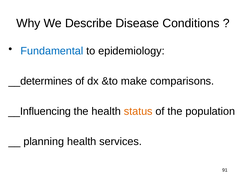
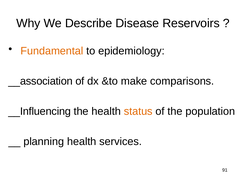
Conditions: Conditions -> Reservoirs (191, 23)
Fundamental colour: blue -> orange (52, 51)
__determines: __determines -> __association (40, 81)
